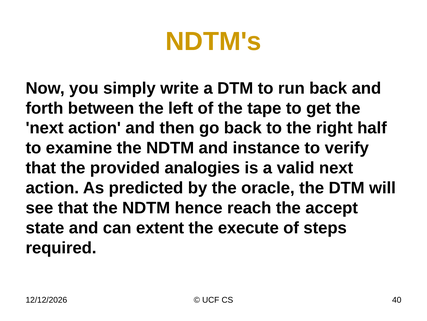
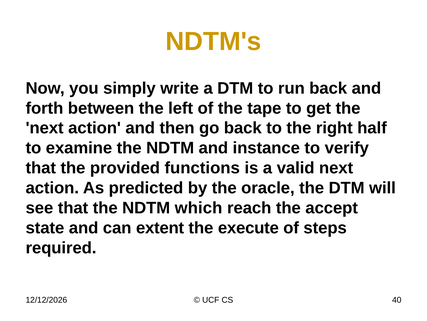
analogies: analogies -> functions (202, 168)
hence: hence -> which (199, 208)
